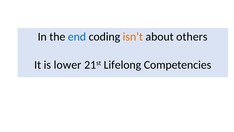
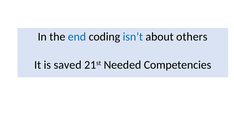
isn’t colour: orange -> blue (133, 37)
lower: lower -> saved (68, 65)
Lifelong: Lifelong -> Needed (122, 65)
